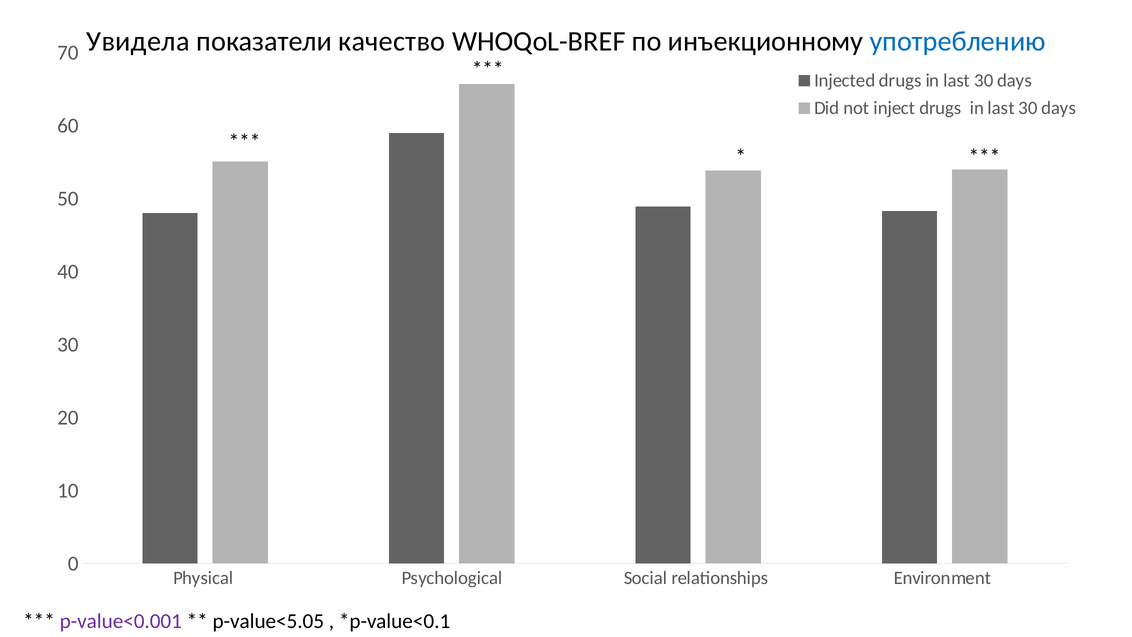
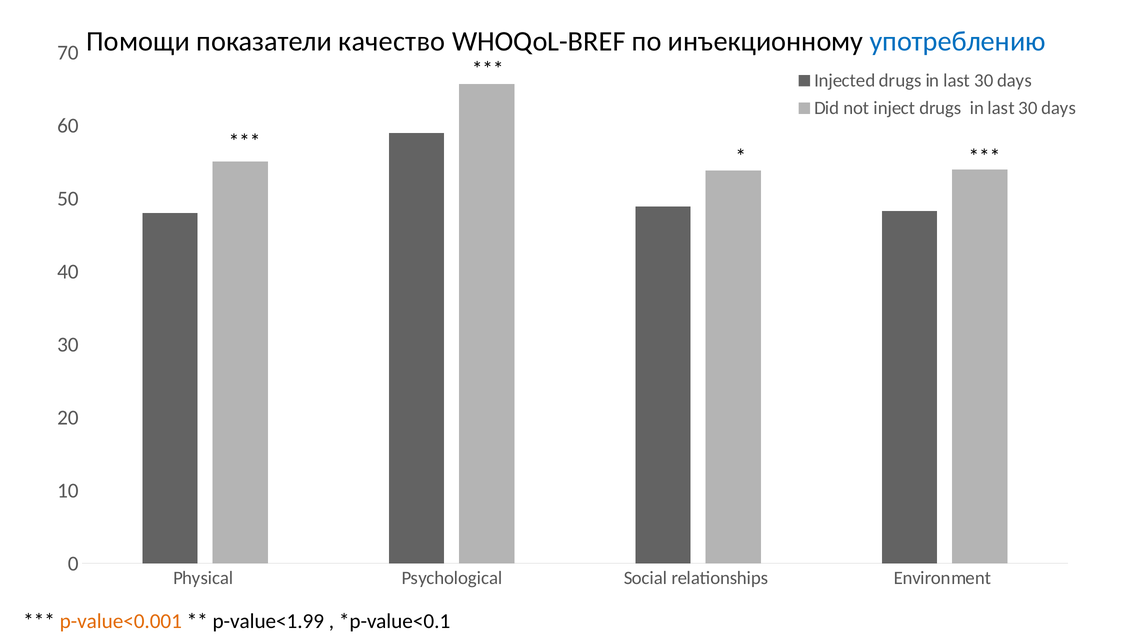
Увидела: Увидела -> Помощи (138, 41)
p-value<0.001 colour: purple -> orange (121, 621)
p-value<5.05: p-value<5.05 -> p-value<1.99 (268, 621)
